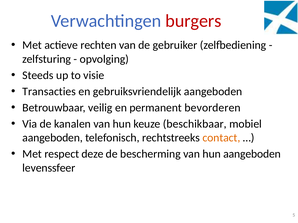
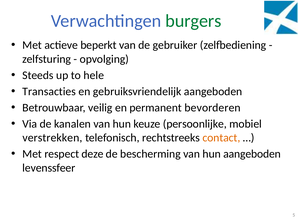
burgers colour: red -> green (193, 21)
rechten: rechten -> beperkt (98, 45)
visie: visie -> hele (94, 75)
beschikbaar: beschikbaar -> persoonlijke (195, 124)
aangeboden: aangeboden -> verstrekken (52, 138)
